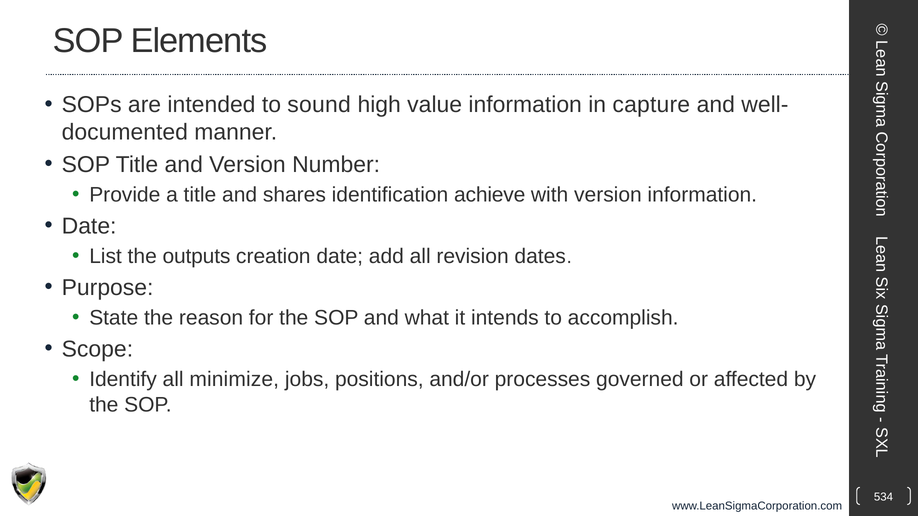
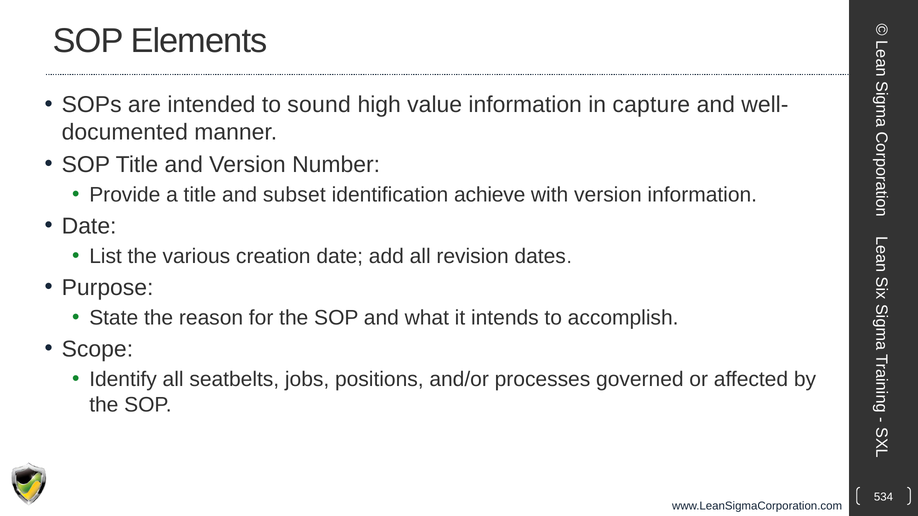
shares: shares -> subset (294, 195)
outputs: outputs -> various (196, 257)
minimize: minimize -> seatbelts (234, 380)
